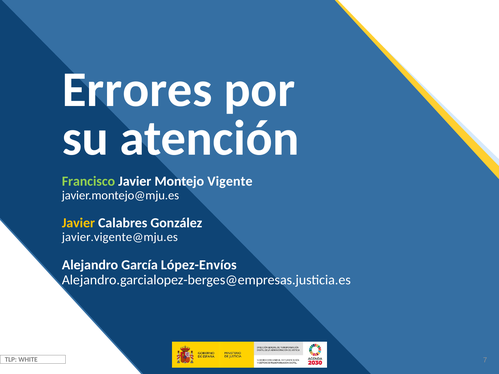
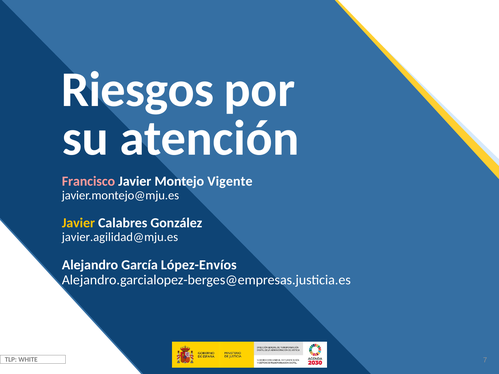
Errores: Errores -> Riesgos (138, 90)
Francisco colour: light green -> pink (88, 181)
javier.vigente@mju.es: javier.vigente@mju.es -> javier.agilidad@mju.es (120, 237)
